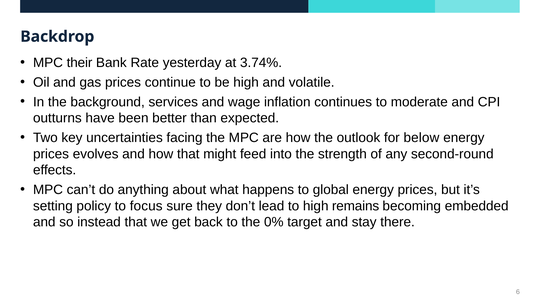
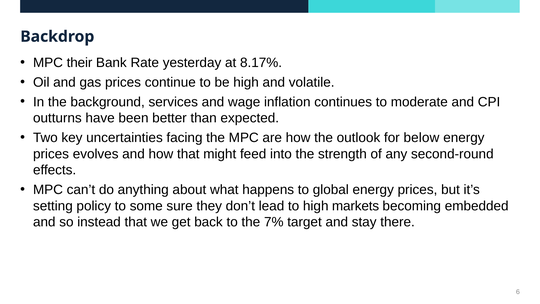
3.74%: 3.74% -> 8.17% (261, 63)
focus: focus -> some (146, 206)
remains: remains -> markets (356, 206)
0%: 0% -> 7% (274, 222)
